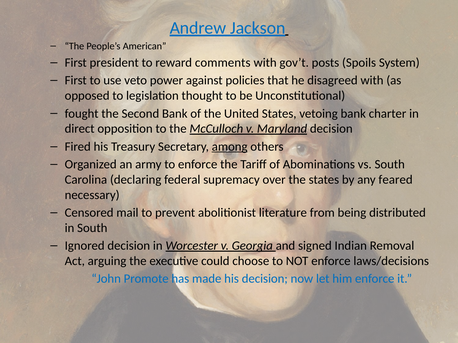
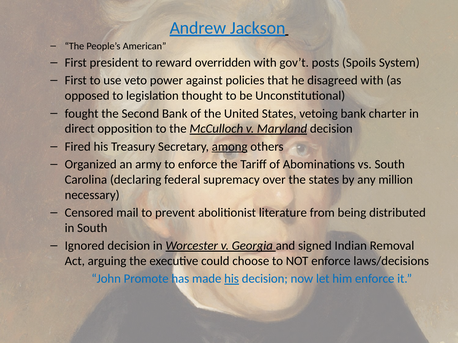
comments: comments -> overridden (223, 63)
feared: feared -> million (396, 180)
his underline: none -> present (232, 279)
